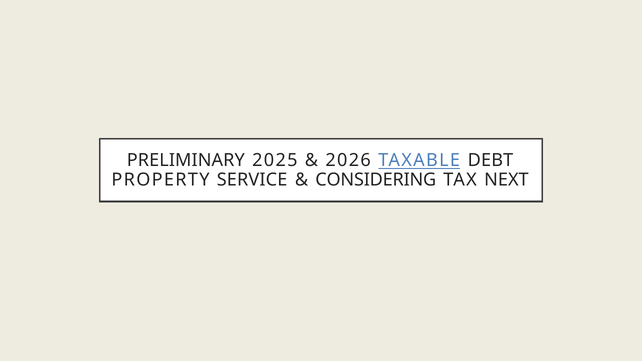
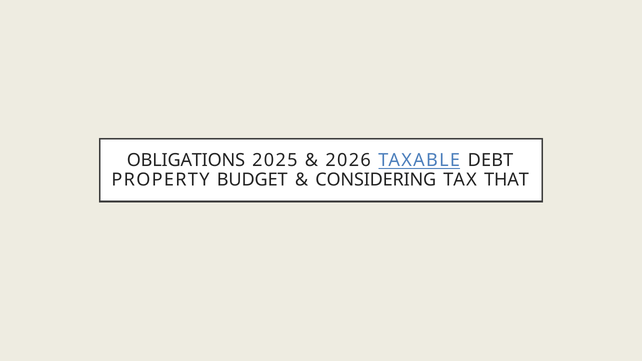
PRELIMINARY: PRELIMINARY -> OBLIGATIONS (186, 160)
SERVICE: SERVICE -> BUDGET (252, 180)
NEXT: NEXT -> THAT (506, 180)
